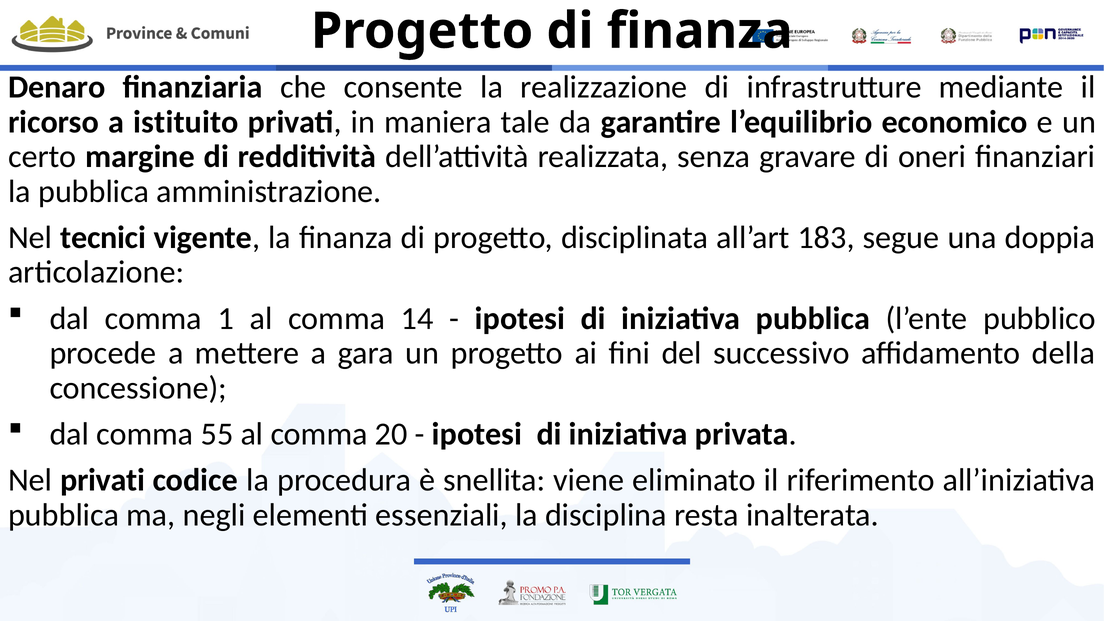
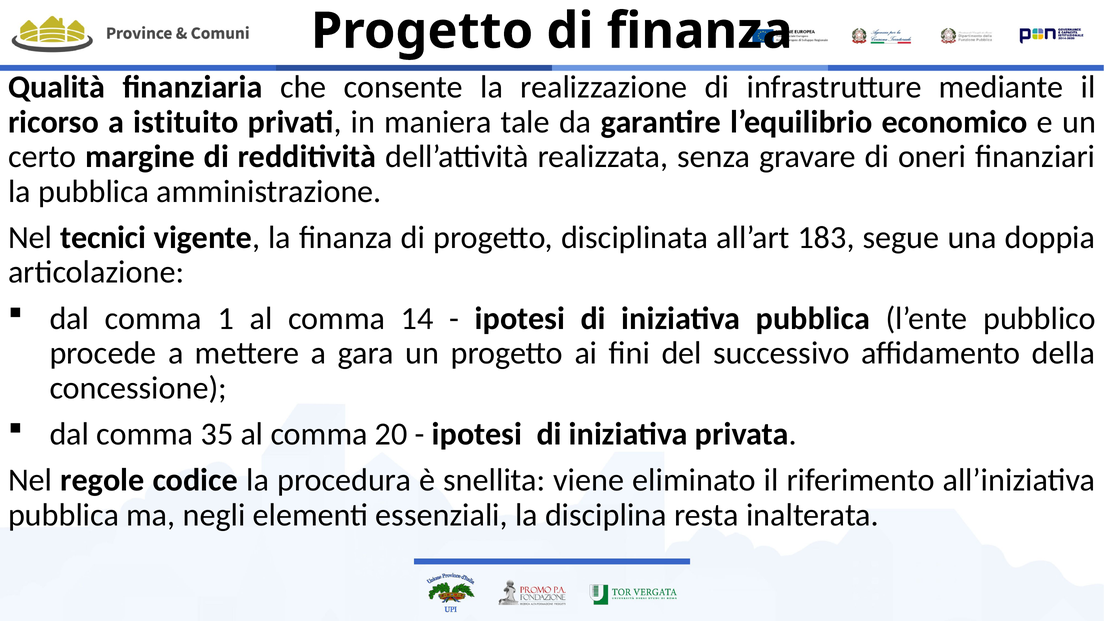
Denaro: Denaro -> Qualità (57, 87)
55: 55 -> 35 (217, 434)
Nel privati: privati -> regole (102, 480)
